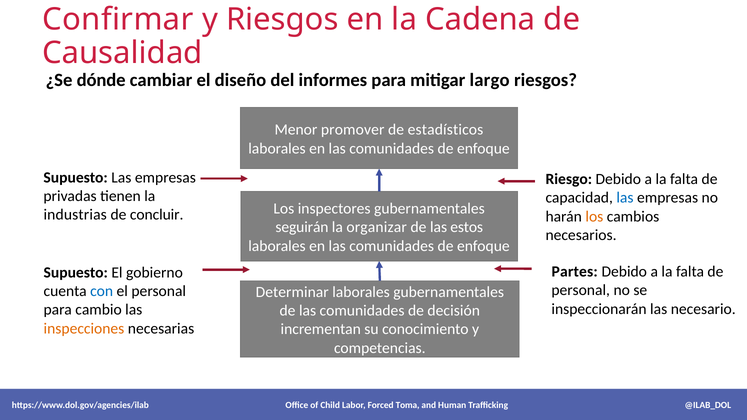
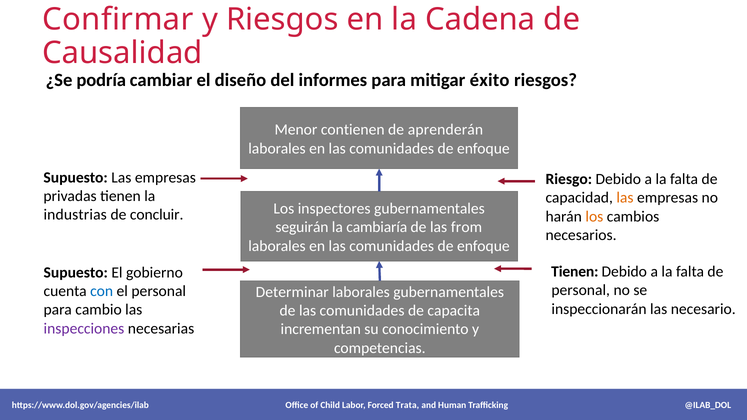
dónde: dónde -> podría (101, 80)
largo: largo -> éxito (490, 80)
promover: promover -> contienen (353, 130)
estadísticos: estadísticos -> aprenderán (445, 130)
las colour: blue -> orange (625, 198)
organizar: organizar -> cambiaría (377, 227)
estos: estos -> from (467, 227)
Partes: Partes -> Tienen (575, 272)
decisión: decisión -> capacita (454, 311)
inspecciones colour: orange -> purple (84, 329)
Toma: Toma -> Trata (407, 405)
